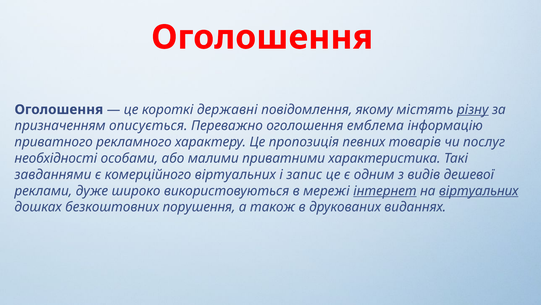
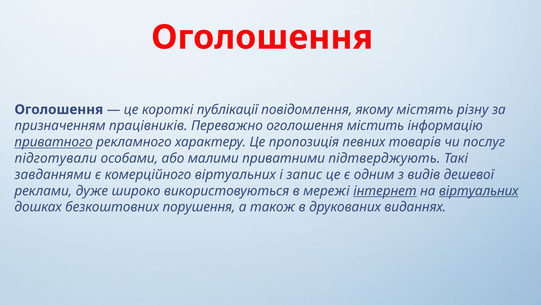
державні: державні -> публікації (227, 109)
різну underline: present -> none (473, 109)
описується: описується -> працівників (148, 126)
емблема: емблема -> містить (375, 126)
приватного underline: none -> present (54, 142)
необхідності: необхідності -> підготували (56, 158)
характеристика: характеристика -> підтверджують (384, 158)
